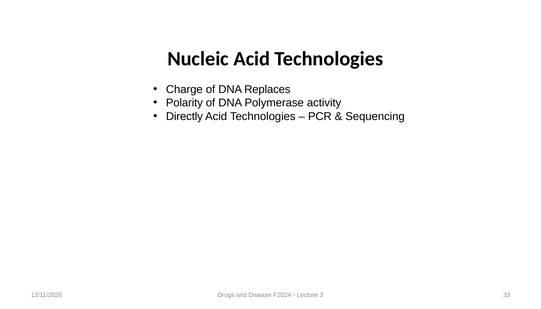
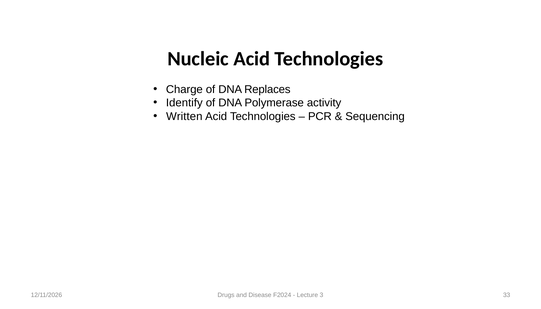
Polarity: Polarity -> Identify (184, 103)
Directly: Directly -> Written (184, 116)
